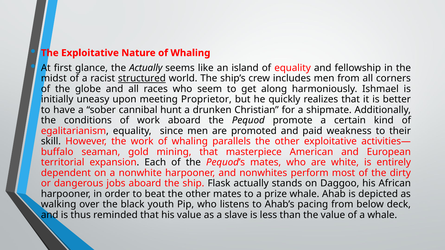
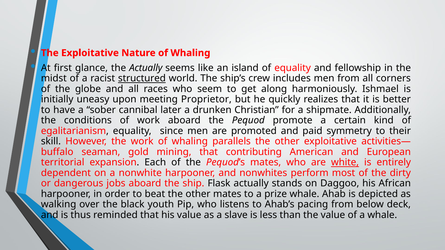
hunt: hunt -> later (171, 110)
weakness: weakness -> symmetry (349, 131)
masterpiece: masterpiece -> contributing (254, 152)
white underline: none -> present (345, 163)
